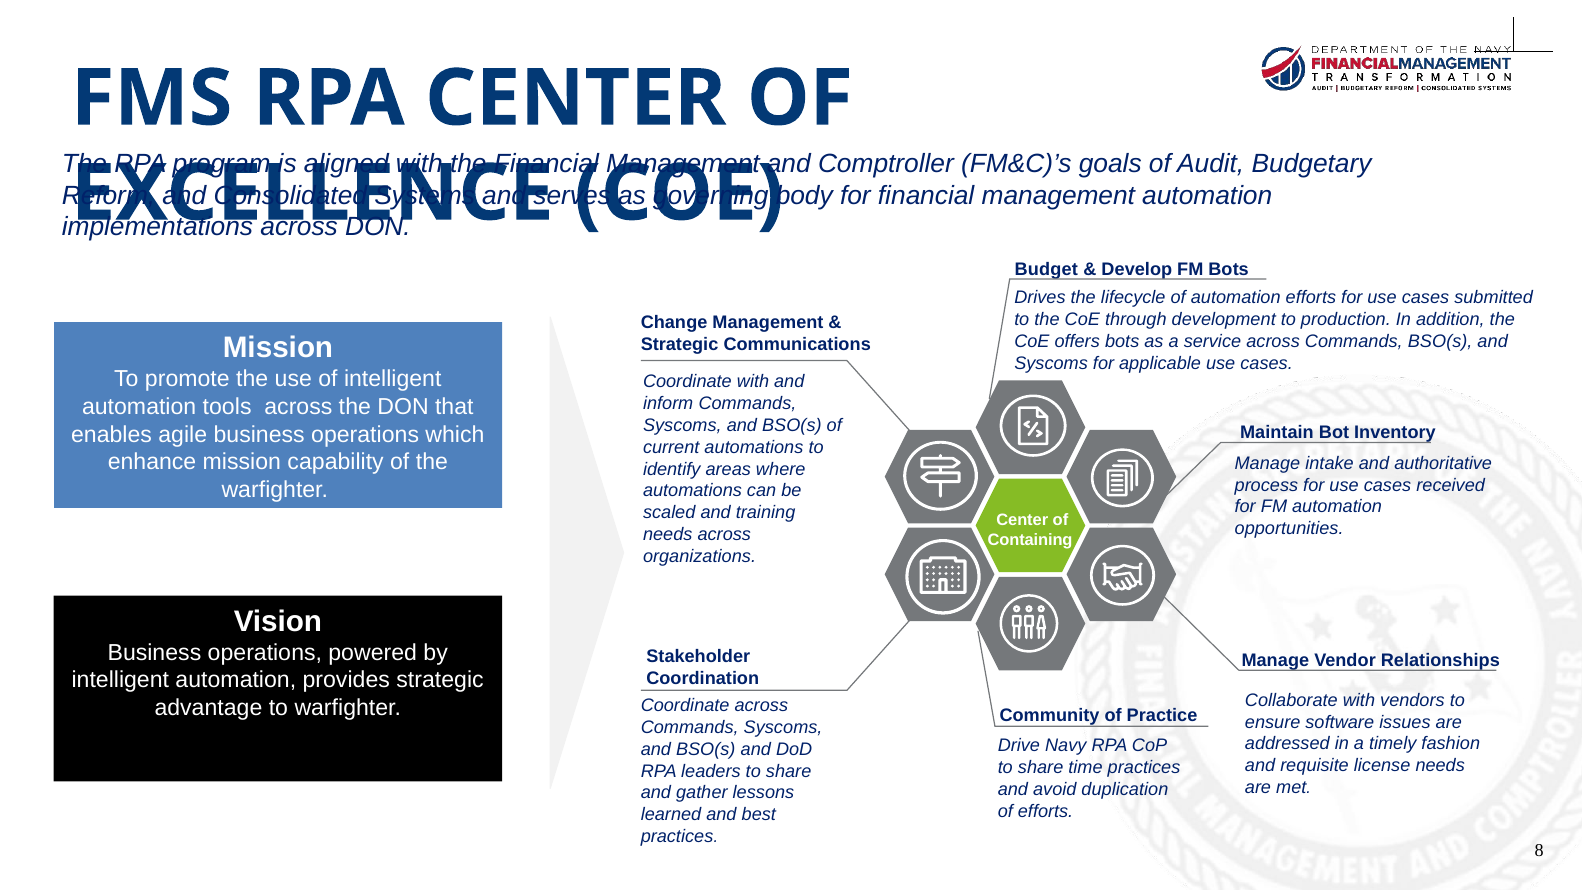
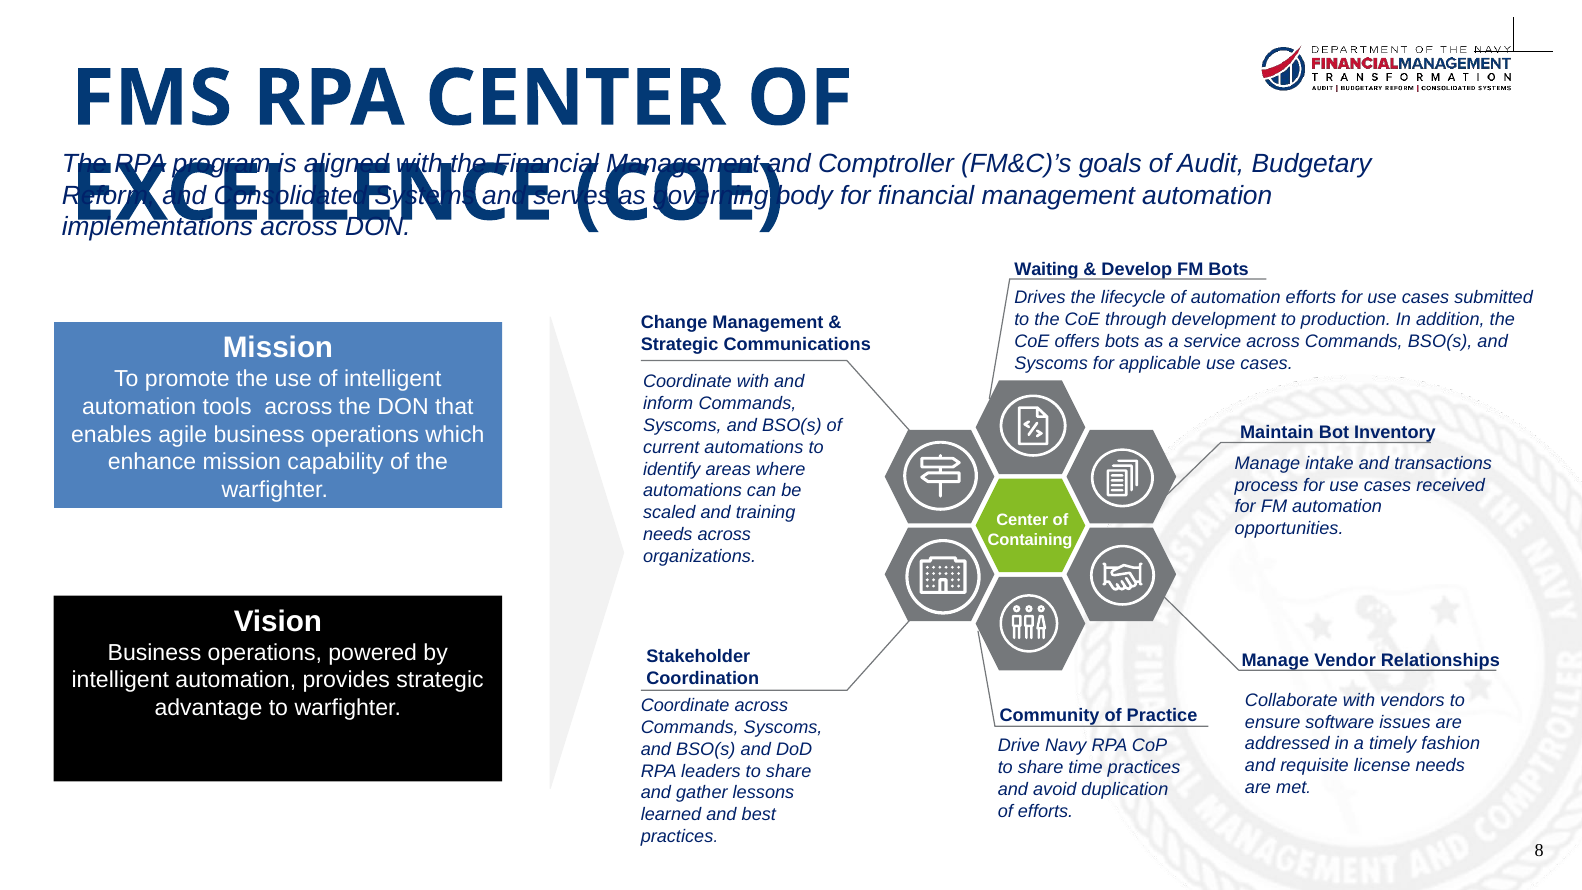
Budget: Budget -> Waiting (1047, 270)
authoritative: authoritative -> transactions (1443, 463)
